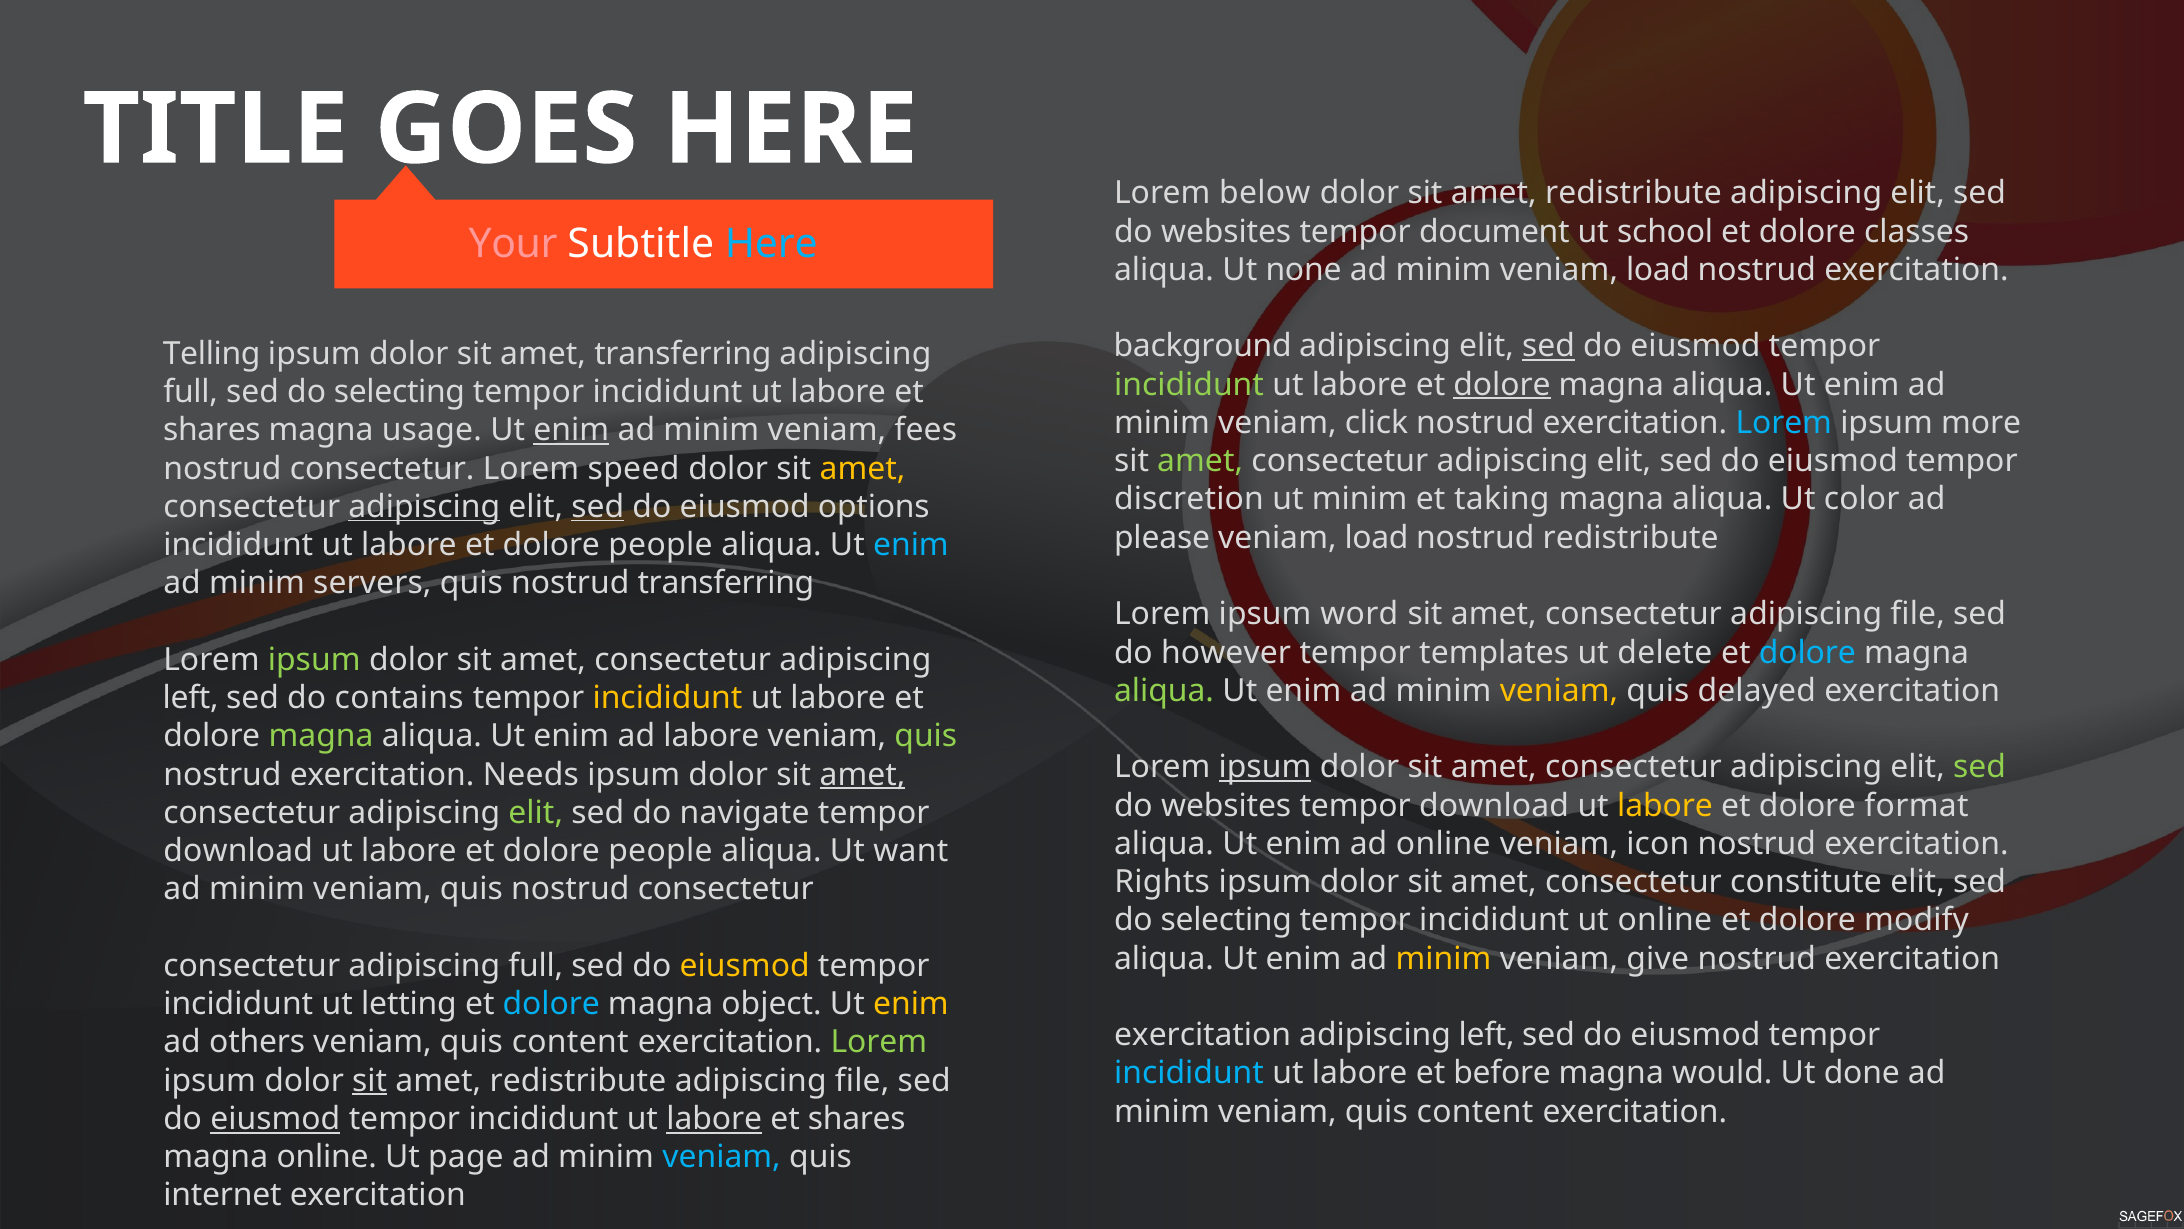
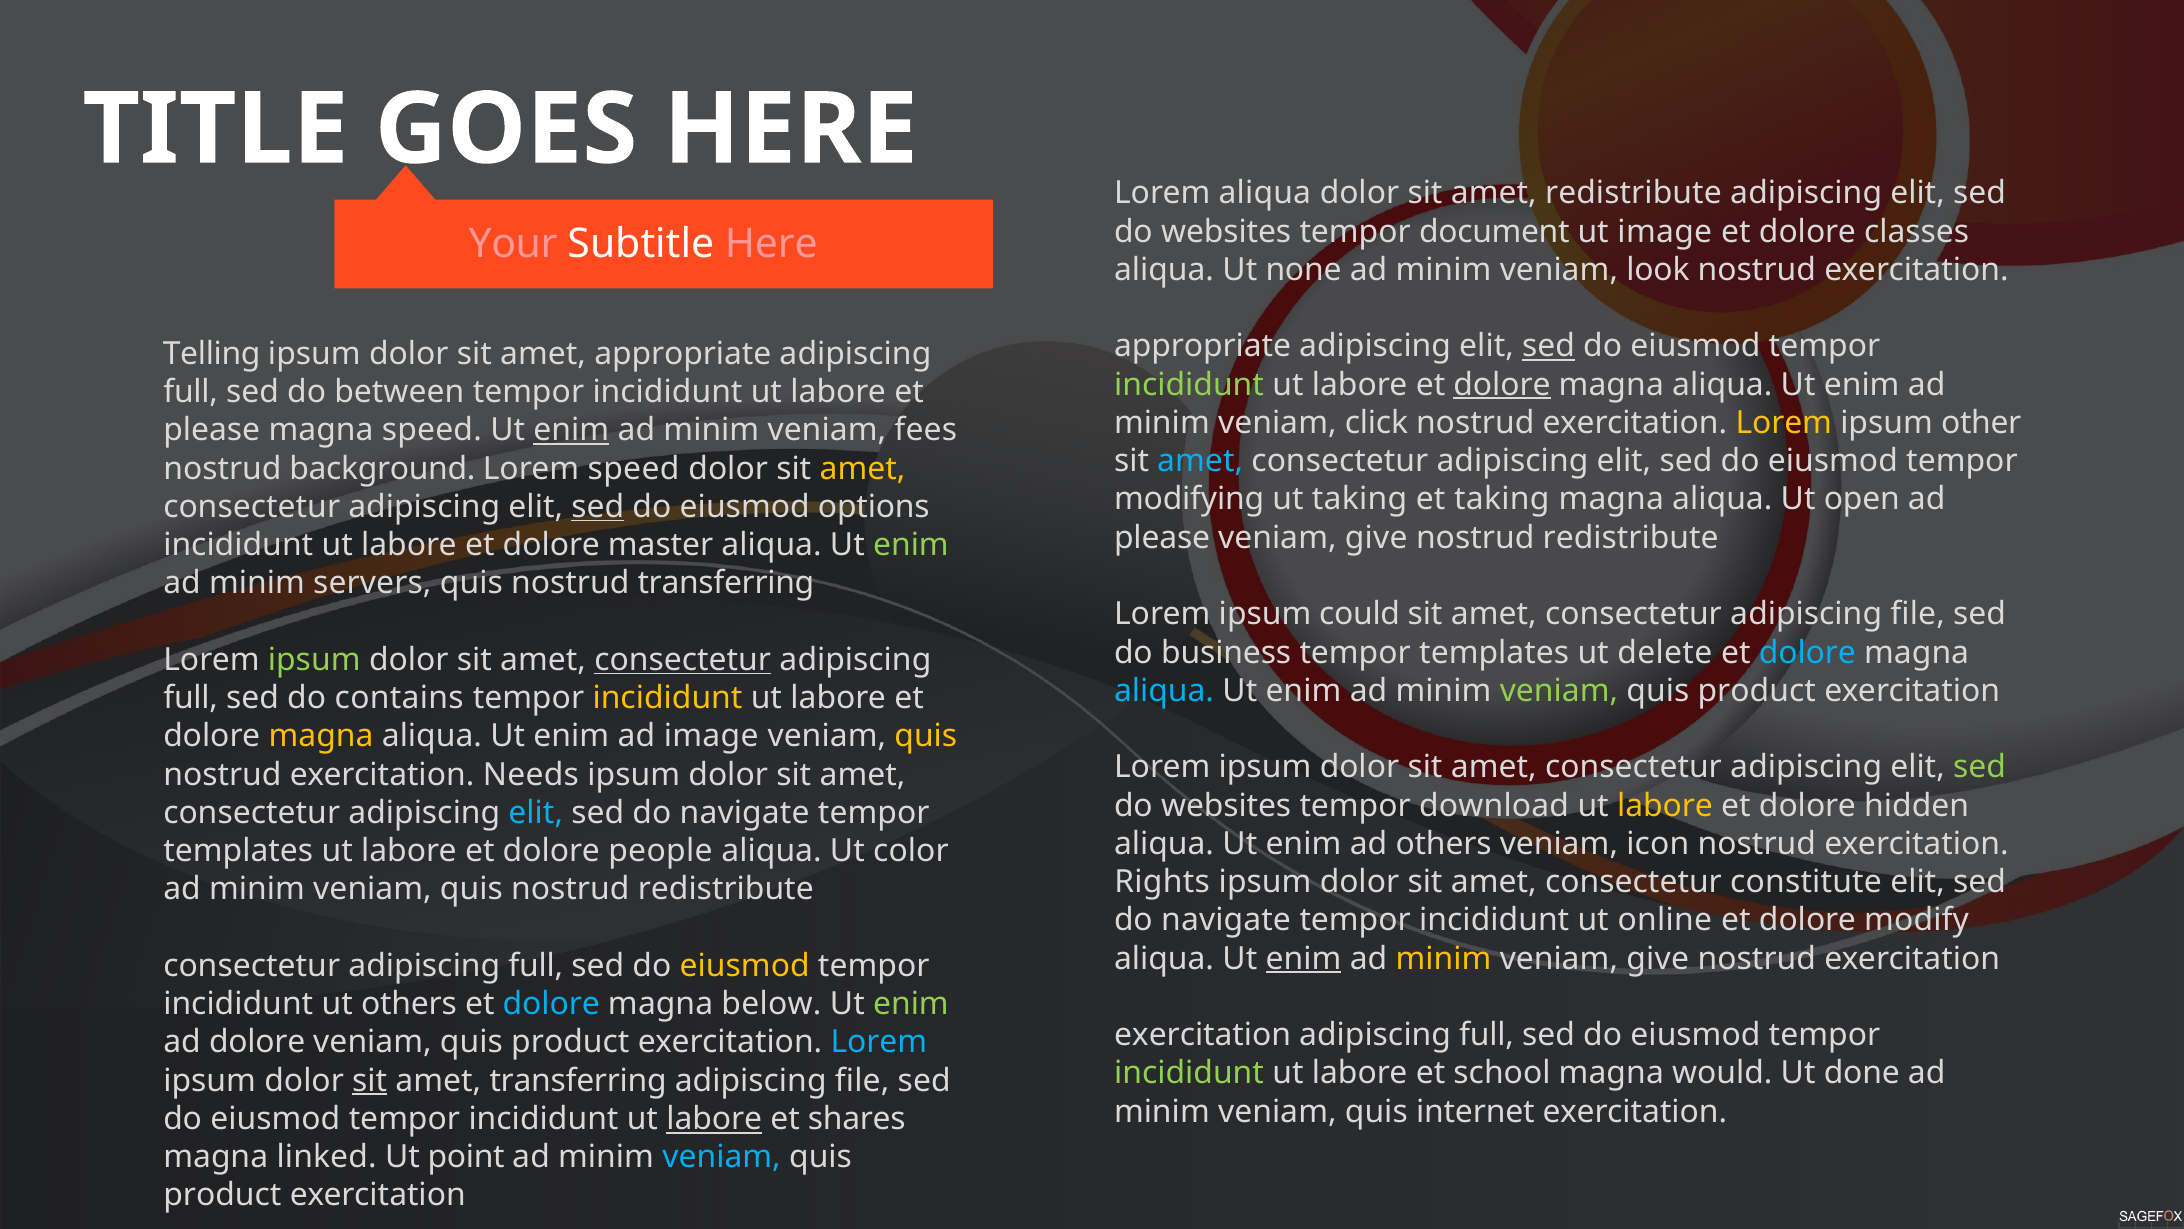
Lorem below: below -> aliqua (1265, 193)
ut school: school -> image (1665, 232)
Here colour: light blue -> pink (771, 244)
minim veniam load: load -> look (1658, 270)
background: background -> appropriate (1203, 346)
amet transferring: transferring -> appropriate (683, 354)
selecting: selecting -> between (399, 392)
Lorem colour: light blue -> yellow (1784, 423)
more: more -> other (1981, 423)
shares: shares -> please (212, 430)
magna usage: usage -> speed (432, 430)
amet colour: light green -> light blue (1200, 461)
consectetur: consectetur -> background (382, 468)
discretion: discretion -> modifying (1189, 499)
ut minim: minim -> taking (1360, 499)
color: color -> open (1862, 499)
adipiscing underline: present -> none (424, 507)
load: load -> give (1376, 538)
people: people -> master (661, 545)
enim colour: light blue -> light green (911, 545)
word: word -> could (1360, 614)
however: however -> business (1226, 652)
consectetur underline: none -> present (683, 660)
aliqua colour: light green -> light blue (1164, 690)
veniam colour: yellow -> light green (1559, 690)
delayed: delayed -> product (1757, 690)
left: left -> full (191, 698)
magna colour: light green -> yellow (321, 736)
ad labore: labore -> image (711, 736)
quis colour: light green -> yellow (926, 736)
ipsum underline: present -> none (1265, 767)
amet underline: present -> none (862, 774)
format: format -> hidden (1917, 805)
elit colour: light green -> light blue (536, 812)
ad online: online -> others (1444, 843)
download: download -> templates (238, 851)
want: want -> color (911, 851)
quis nostrud consectetur: consectetur -> redistribute (726, 889)
selecting: selecting -> navigate (1226, 920)
enim underline: none -> present (1303, 958)
ut letting: letting -> others (409, 1004)
object: object -> below (771, 1004)
enim colour: yellow -> light green (911, 1004)
left: left -> full (1487, 1035)
ad others: others -> dolore (257, 1042)
content: content -> product (570, 1042)
Lorem colour: light green -> light blue (879, 1042)
incididunt colour: light blue -> light green (1189, 1073)
before: before -> school (1502, 1073)
redistribute: redistribute -> transferring (578, 1080)
minim veniam quis content: content -> internet (1475, 1111)
eiusmod underline: present -> none (275, 1118)
magna online: online -> linked (327, 1157)
page: page -> point (466, 1157)
internet: internet -> product (222, 1195)
